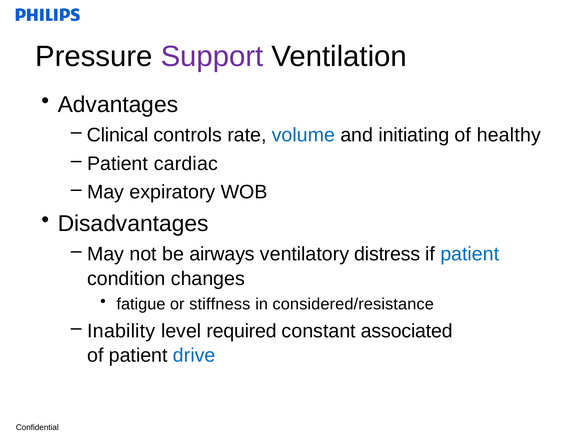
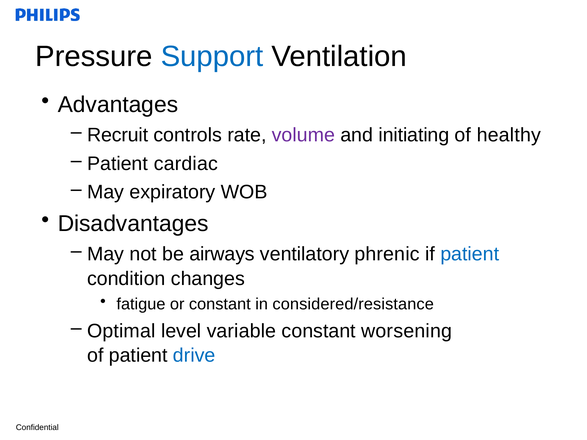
Support colour: purple -> blue (212, 56)
Clinical: Clinical -> Recruit (118, 135)
volume colour: blue -> purple (303, 135)
distress: distress -> phrenic (387, 254)
or stiffness: stiffness -> constant (220, 304)
Inability: Inability -> Optimal (121, 331)
required: required -> variable (241, 331)
associated: associated -> worsening (407, 331)
